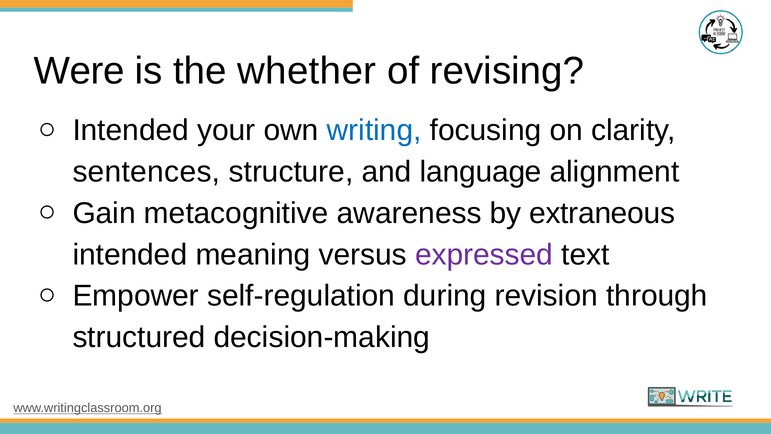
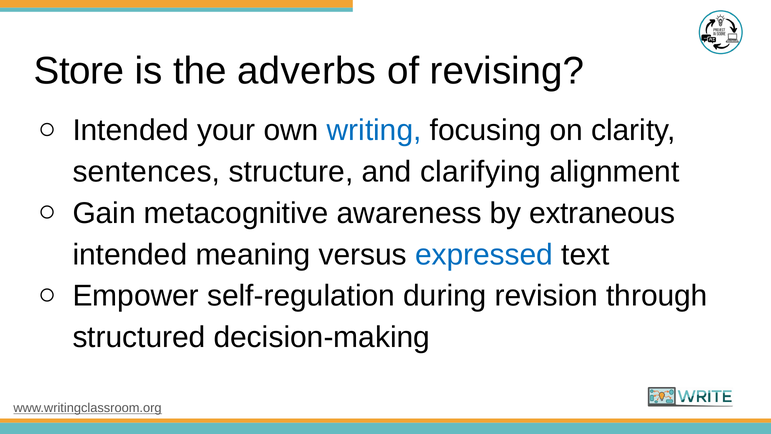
Were: Were -> Store (79, 71)
whether: whether -> adverbs (307, 71)
language: language -> clarifying (480, 172)
expressed colour: purple -> blue (484, 254)
